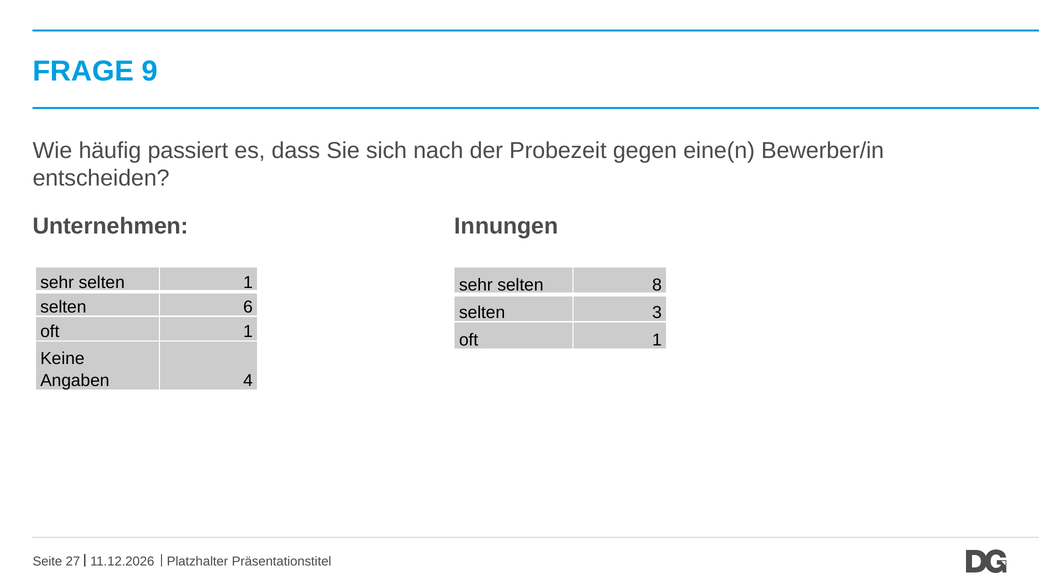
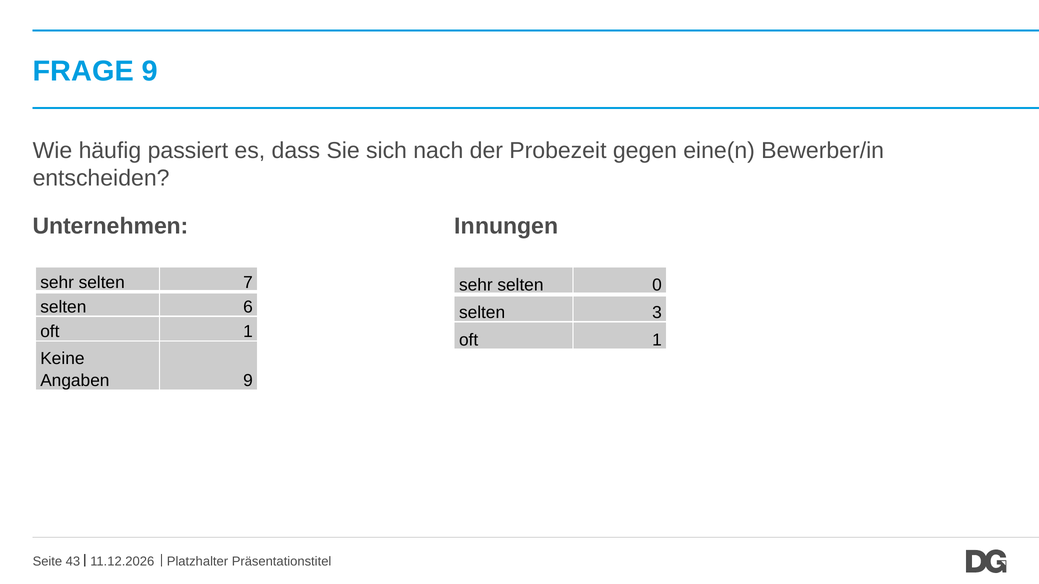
selten 1: 1 -> 7 (248, 283)
8: 8 -> 0 (657, 285)
Angaben 4: 4 -> 9 (248, 381)
27: 27 -> 43 (73, 562)
